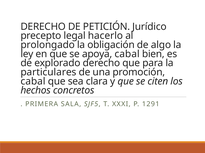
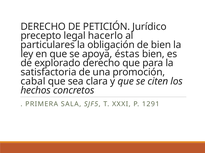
prolongado: prolongado -> particulares (48, 45)
de algo: algo -> bien (161, 45)
apoya cabal: cabal -> éstas (127, 54)
particulares: particulares -> satisfactoria (49, 73)
